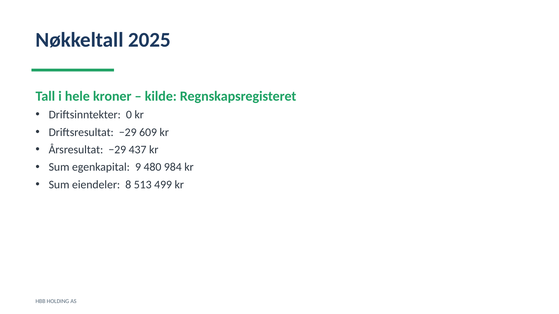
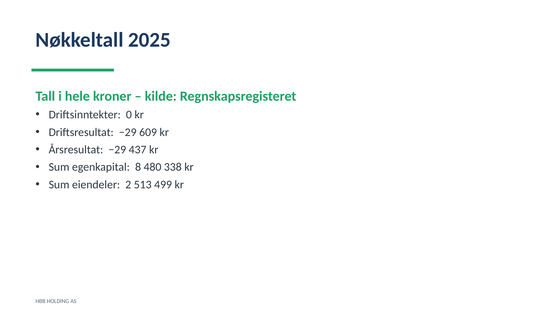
9: 9 -> 8 (138, 167)
984: 984 -> 338 (173, 167)
8: 8 -> 2 (128, 185)
